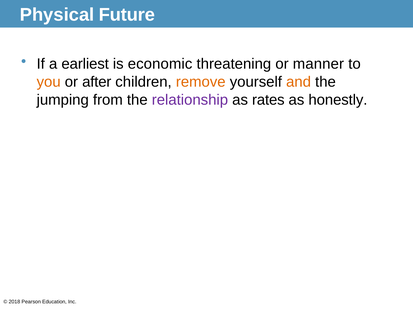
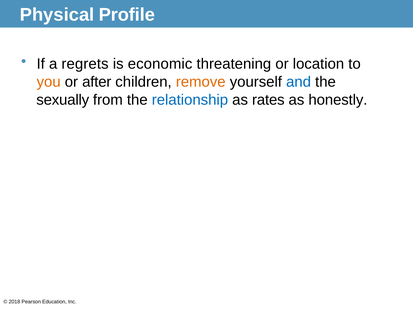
Future: Future -> Profile (127, 15)
earliest: earliest -> regrets (85, 64)
manner: manner -> location (318, 64)
and colour: orange -> blue (299, 82)
jumping: jumping -> sexually (63, 100)
relationship colour: purple -> blue (190, 100)
